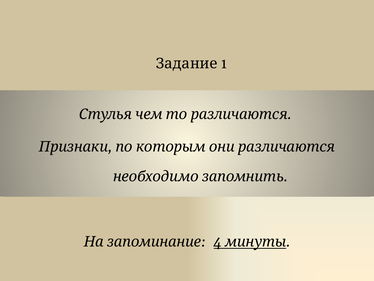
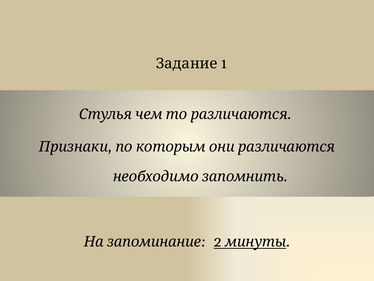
4: 4 -> 2 (218, 242)
